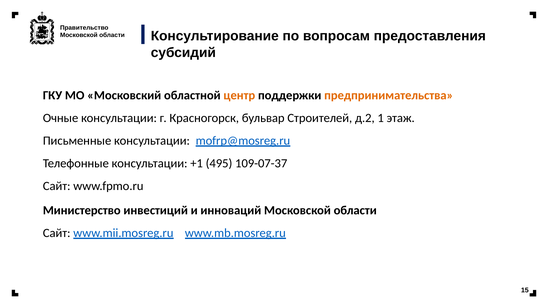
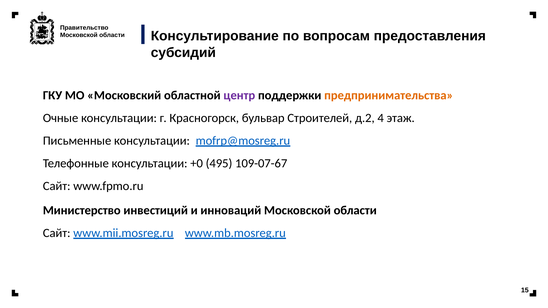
центр colour: orange -> purple (239, 95)
1: 1 -> 4 (381, 118)
+1: +1 -> +0 (197, 163)
109-07-37: 109-07-37 -> 109-07-67 (261, 163)
